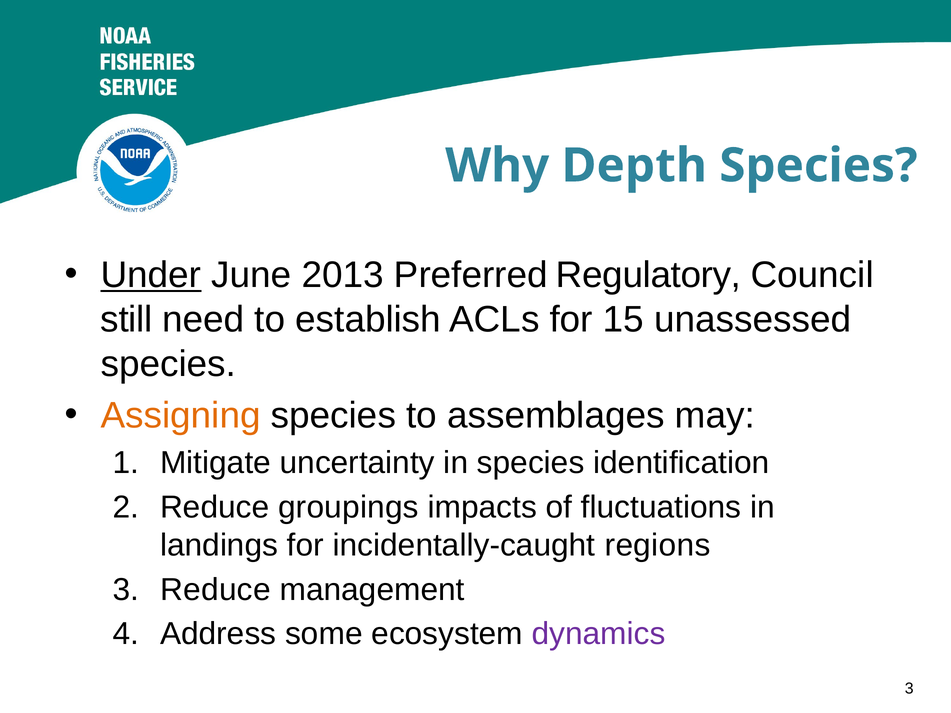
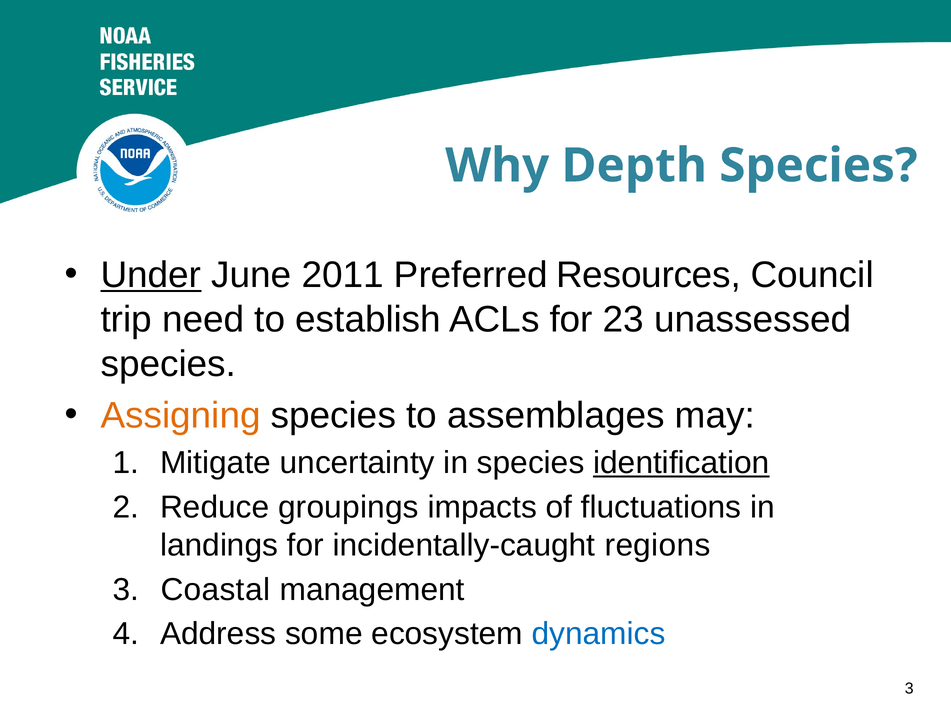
2013: 2013 -> 2011 (343, 275)
Regulatory: Regulatory -> Resources (648, 275)
still: still -> trip (126, 320)
15: 15 -> 23 (624, 320)
identification underline: none -> present (681, 463)
Reduce: Reduce -> Coastal (215, 590)
dynamics colour: purple -> blue (599, 634)
